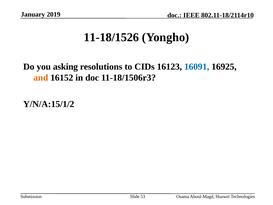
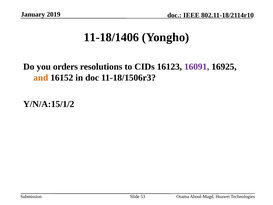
11-18/1526: 11-18/1526 -> 11-18/1406 (111, 37)
asking: asking -> orders (65, 67)
16091 colour: blue -> purple (197, 67)
